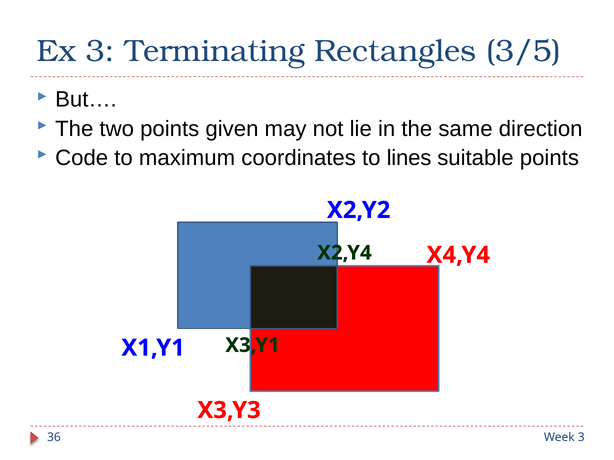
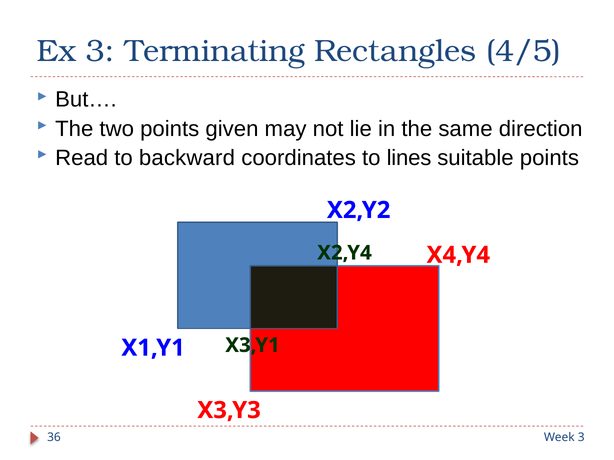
3/5: 3/5 -> 4/5 (524, 51)
Code: Code -> Read (82, 158)
maximum: maximum -> backward (187, 158)
